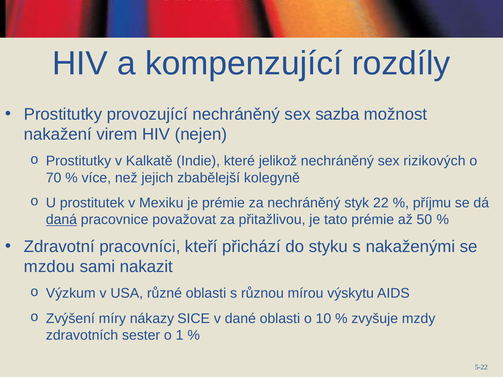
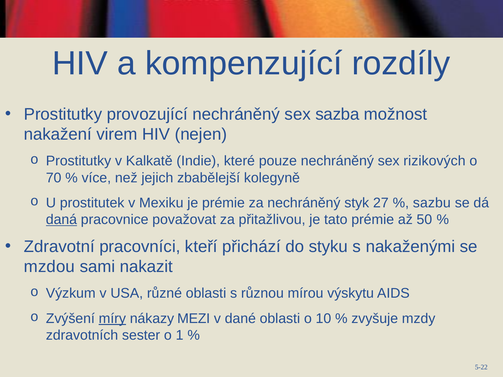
jelikož: jelikož -> pouze (278, 161)
22: 22 -> 27 (381, 203)
příjmu: příjmu -> sazbu (432, 203)
míry underline: none -> present (112, 319)
SICE: SICE -> MEZI (194, 319)
